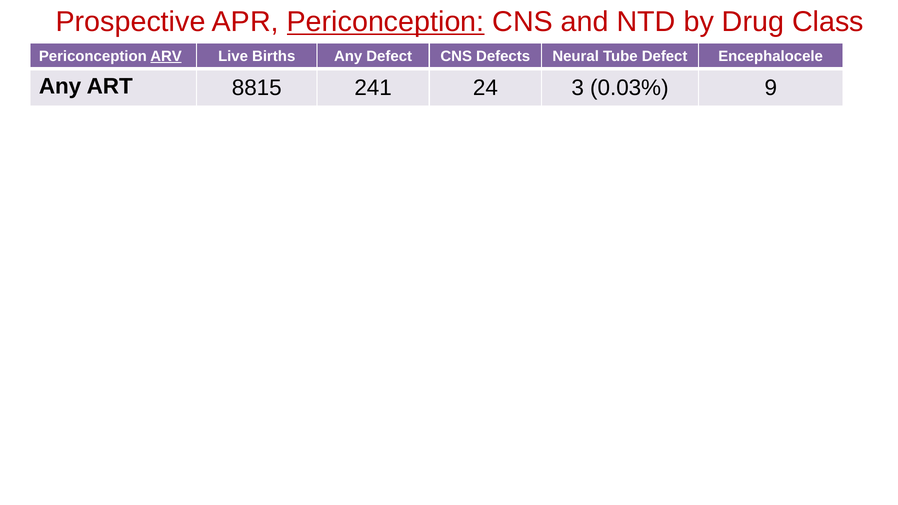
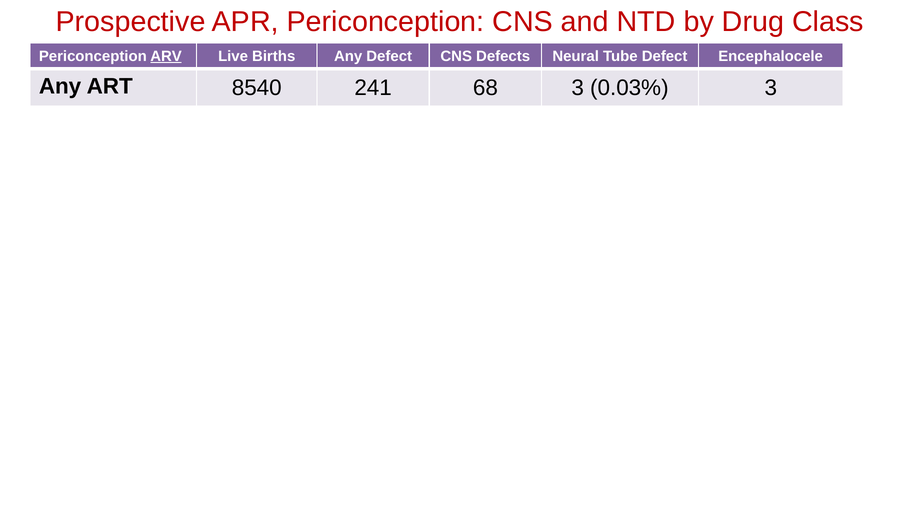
Periconception underline: present -> none (386, 22)
8815: 8815 -> 8540 (257, 88)
24: 24 -> 68 (485, 88)
0.03% 9: 9 -> 3 (771, 88)
